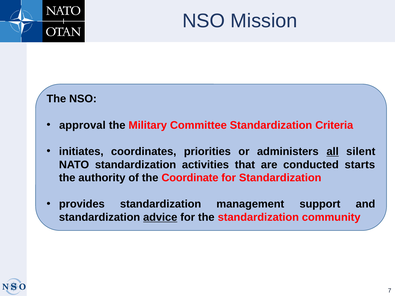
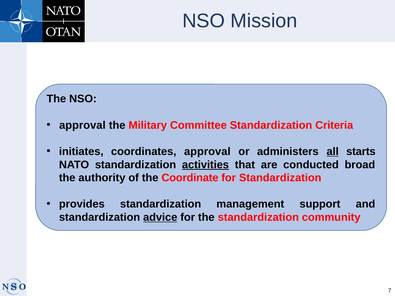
coordinates priorities: priorities -> approval (207, 152)
silent: silent -> starts (361, 152)
activities underline: none -> present (205, 165)
starts: starts -> broad (360, 165)
